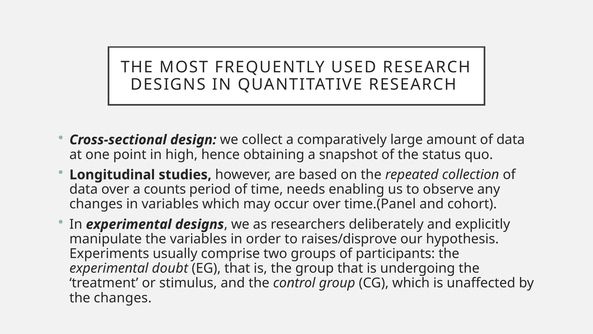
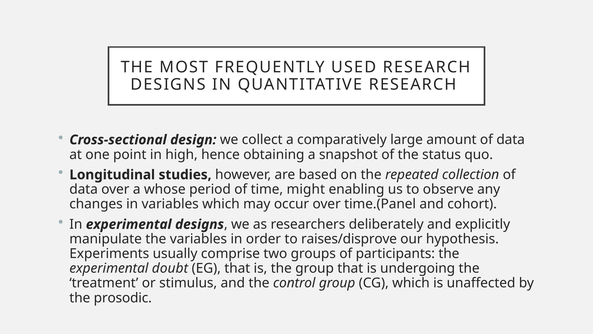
counts: counts -> whose (165, 189)
needs: needs -> might (306, 189)
the changes: changes -> prosodic (123, 297)
